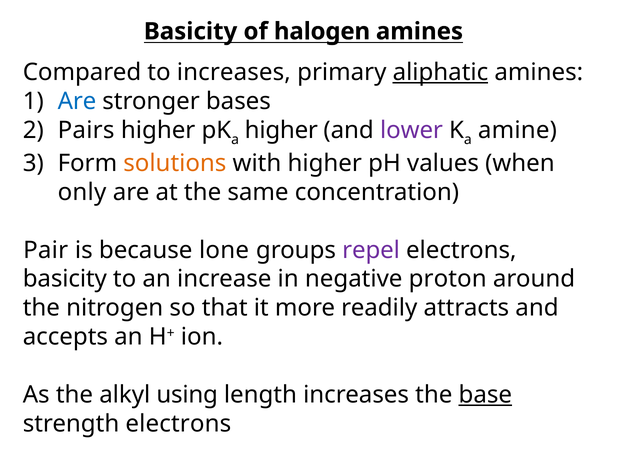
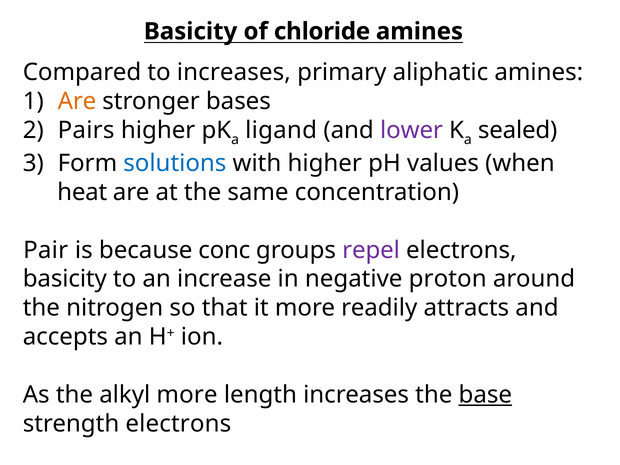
halogen: halogen -> chloride (322, 31)
aliphatic underline: present -> none (440, 72)
Are colour: blue -> orange (77, 101)
higher: higher -> ligand (281, 130)
amine: amine -> sealed (518, 130)
solutions colour: orange -> blue (175, 163)
only: only -> heat (82, 192)
lone: lone -> conc (224, 250)
alkyl using: using -> more (187, 395)
